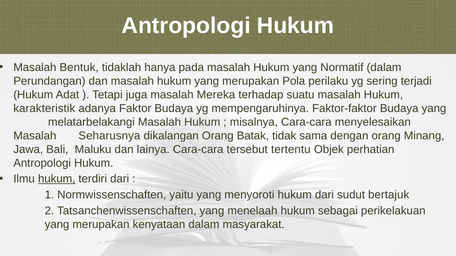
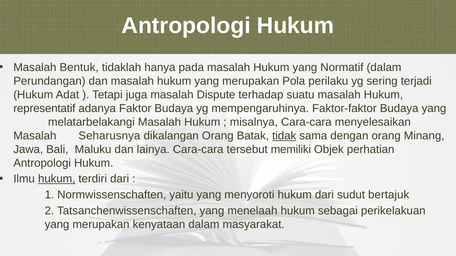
Mereka: Mereka -> Dispute (216, 95)
karakteristik: karakteristik -> representatif (44, 109)
tidak underline: none -> present (284, 136)
tertentu: tertentu -> memiliki (291, 150)
